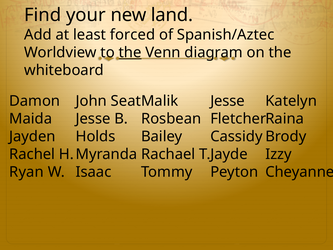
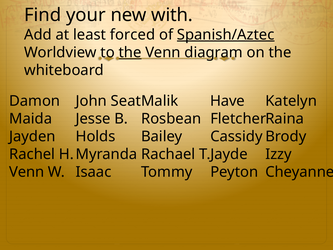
land: land -> with (172, 15)
Spanish/Aztec underline: none -> present (226, 35)
Jesse: Jesse -> Have (227, 101)
Ryan: Ryan -> Venn (27, 172)
